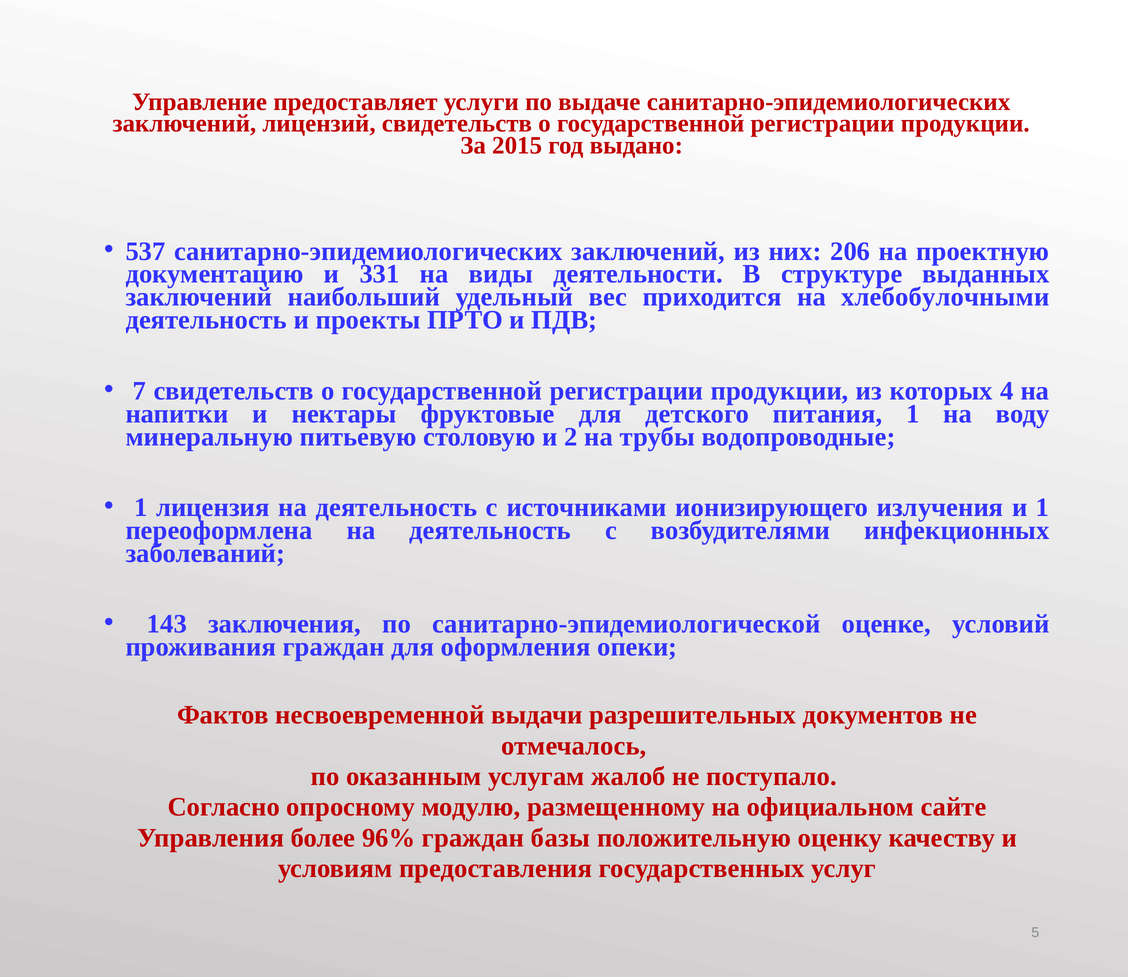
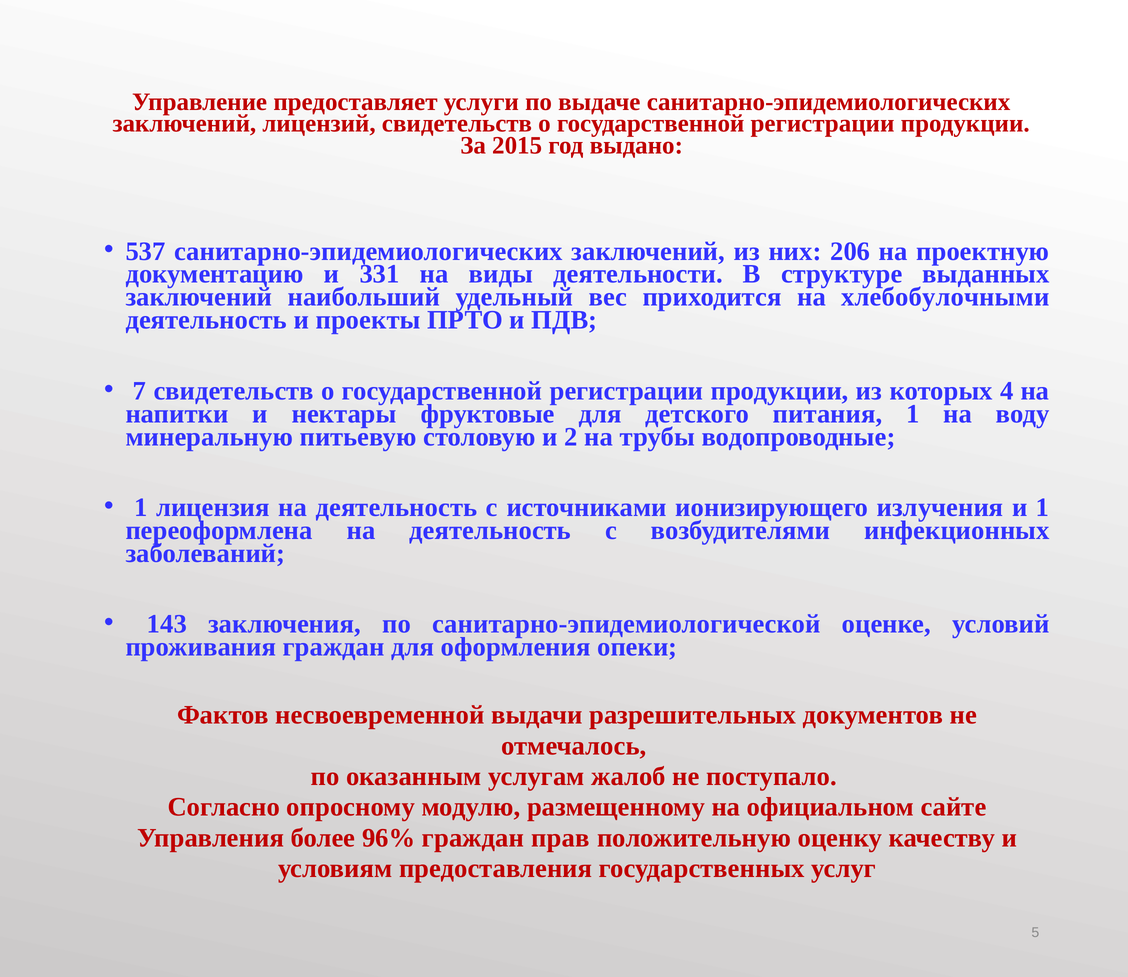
базы: базы -> прав (560, 838)
